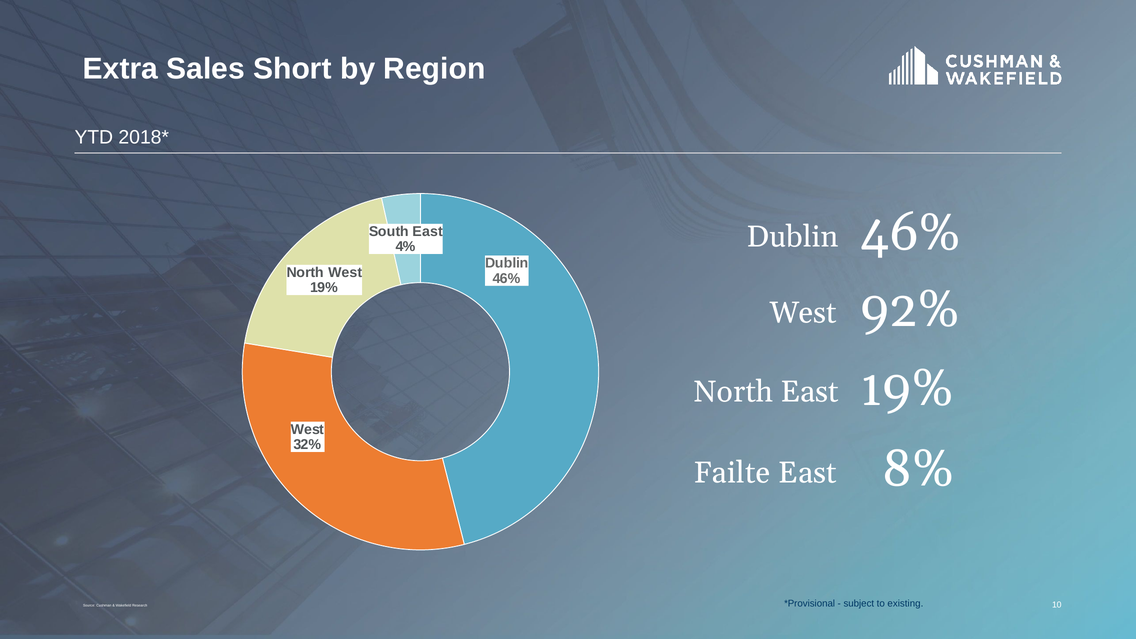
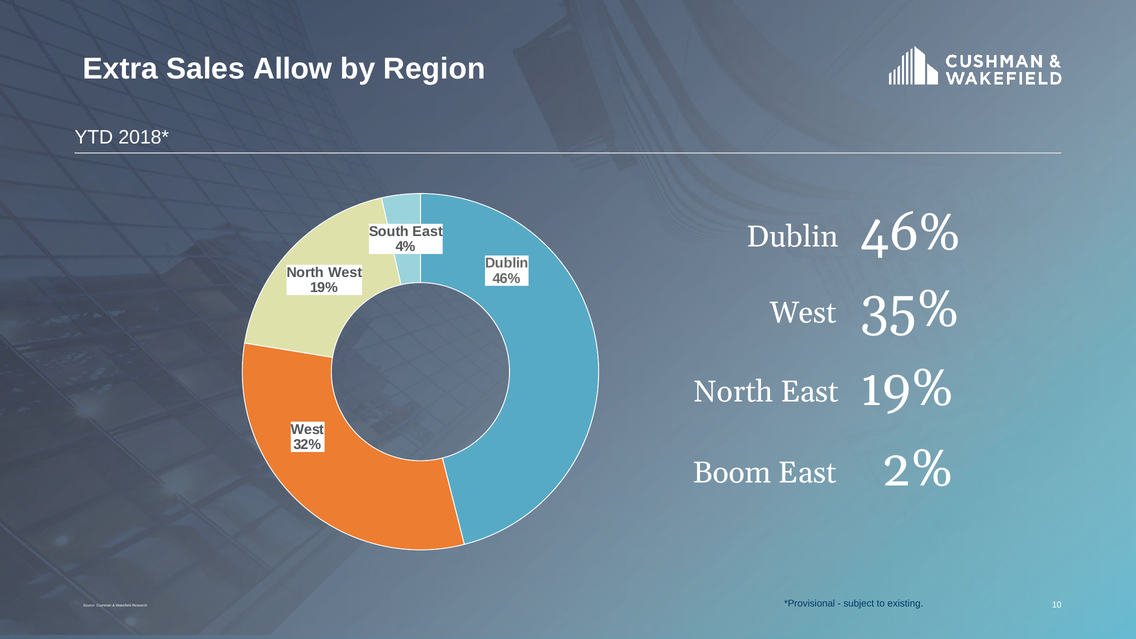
Short: Short -> Allow (293, 69)
92%: 92% -> 35% (910, 309)
Failte: Failte -> Boom (732, 473)
8%: 8% -> 2% (918, 469)
